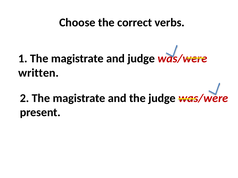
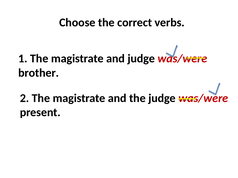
written: written -> brother (39, 73)
